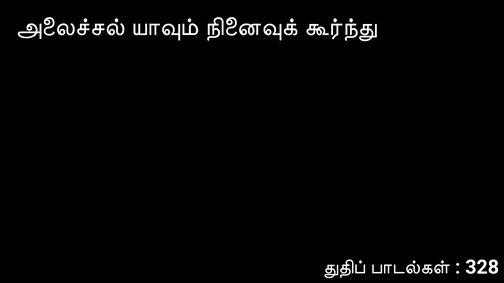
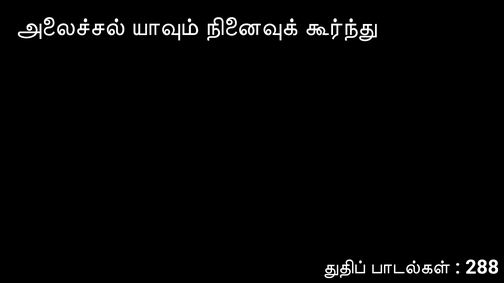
328: 328 -> 288 (482, 268)
